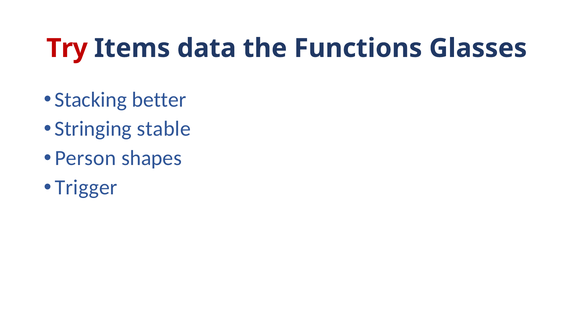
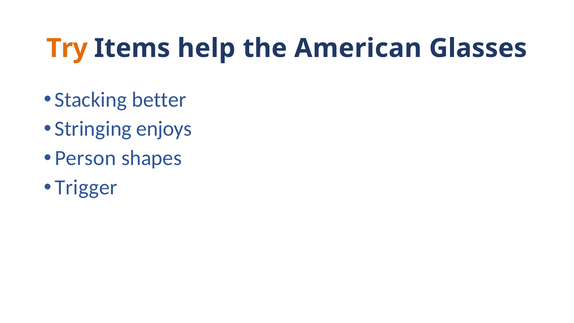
Try colour: red -> orange (67, 48)
data: data -> help (206, 48)
Functions: Functions -> American (358, 48)
stable: stable -> enjoys (164, 129)
